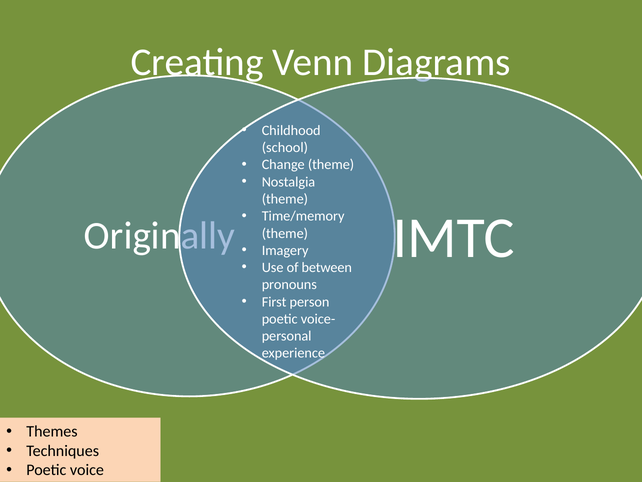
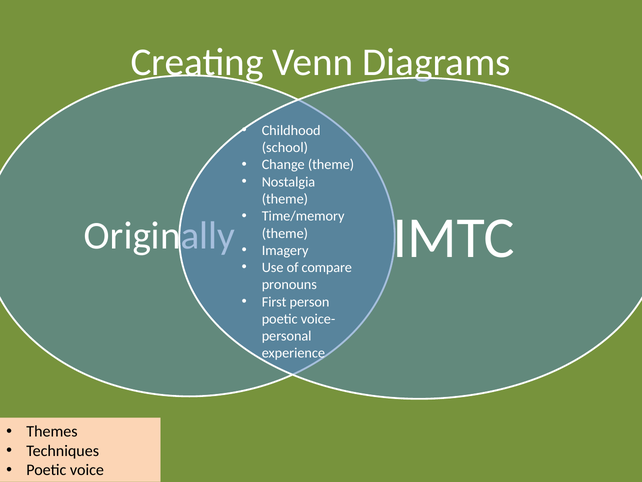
between: between -> compare (327, 267)
